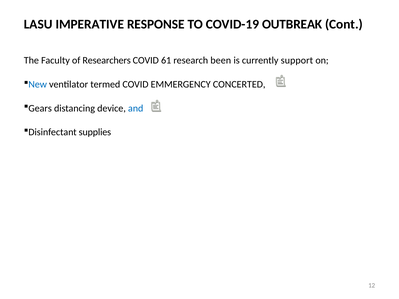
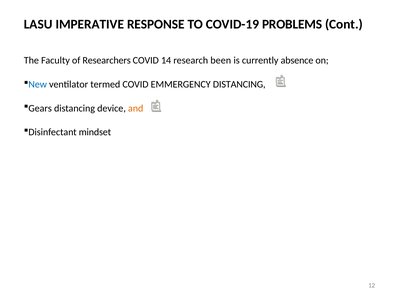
OUTBREAK: OUTBREAK -> PROBLEMS (292, 24)
61: 61 -> 14 (166, 61)
support: support -> absence (297, 61)
EMMERGENCY CONCERTED: CONCERTED -> DISTANCING (239, 84)
and colour: blue -> orange (136, 108)
supplies: supplies -> mindset (95, 132)
